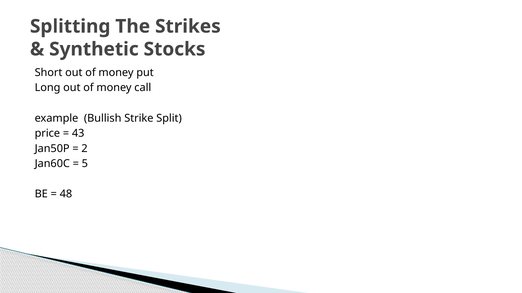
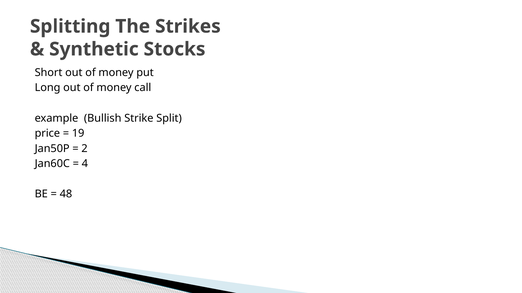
43: 43 -> 19 (78, 134)
5: 5 -> 4 (85, 164)
